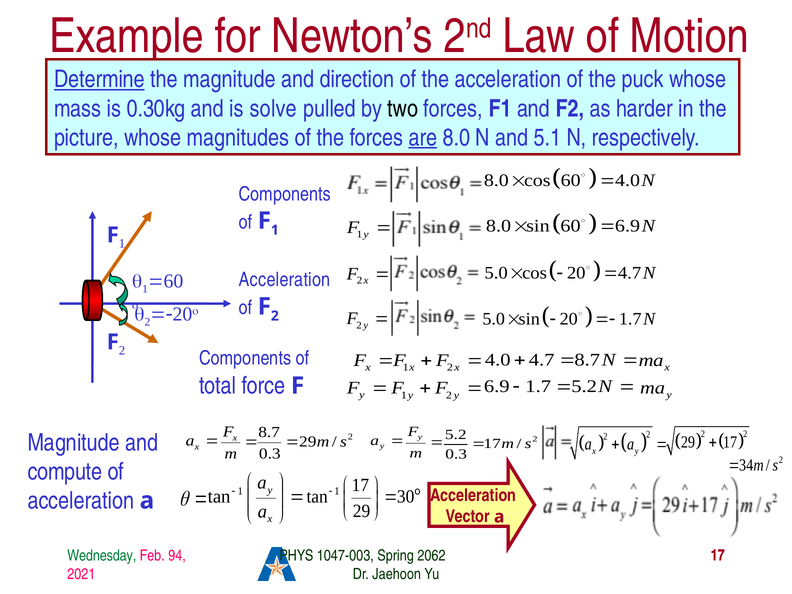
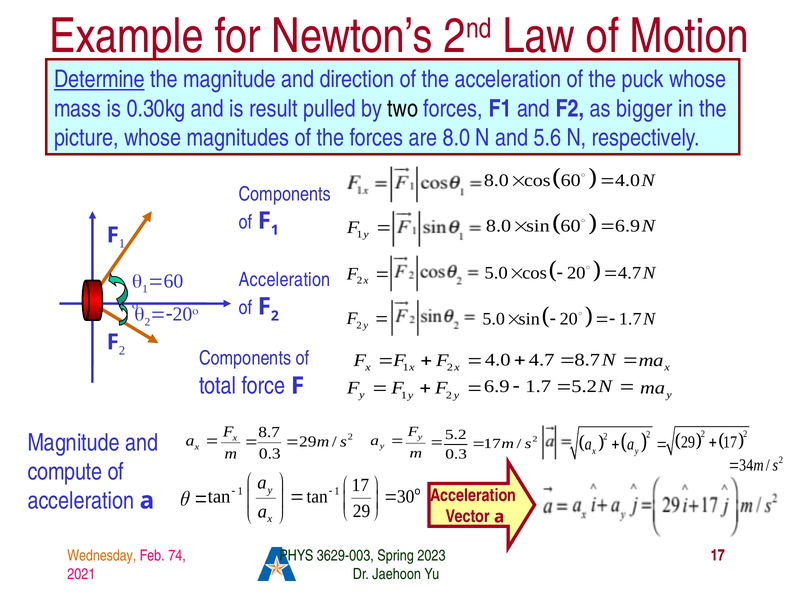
solve: solve -> result (273, 109)
harder: harder -> bigger (644, 109)
are underline: present -> none (423, 138)
5.1: 5.1 -> 5.6 (548, 138)
Wednesday colour: green -> orange (102, 555)
94: 94 -> 74 (177, 555)
1047-003: 1047-003 -> 3629-003 (345, 555)
2062: 2062 -> 2023 (431, 555)
